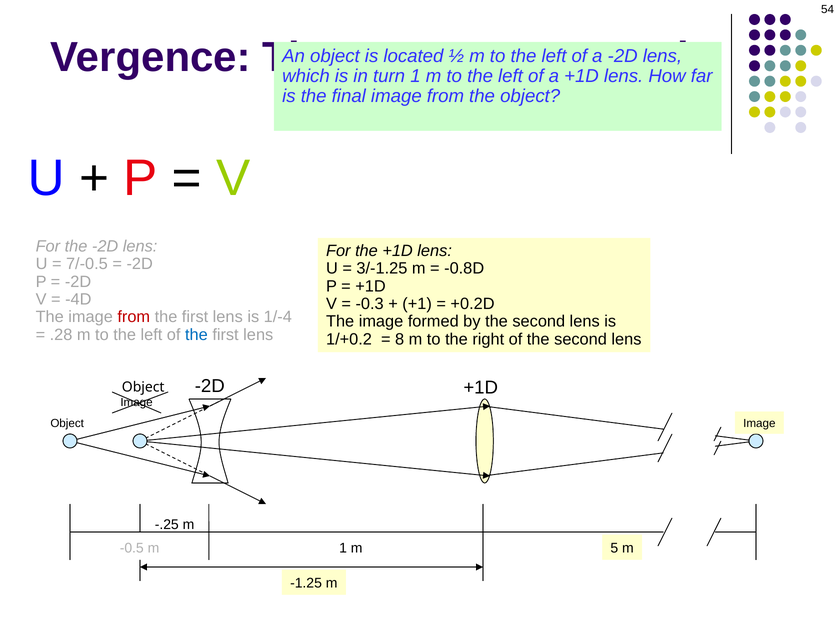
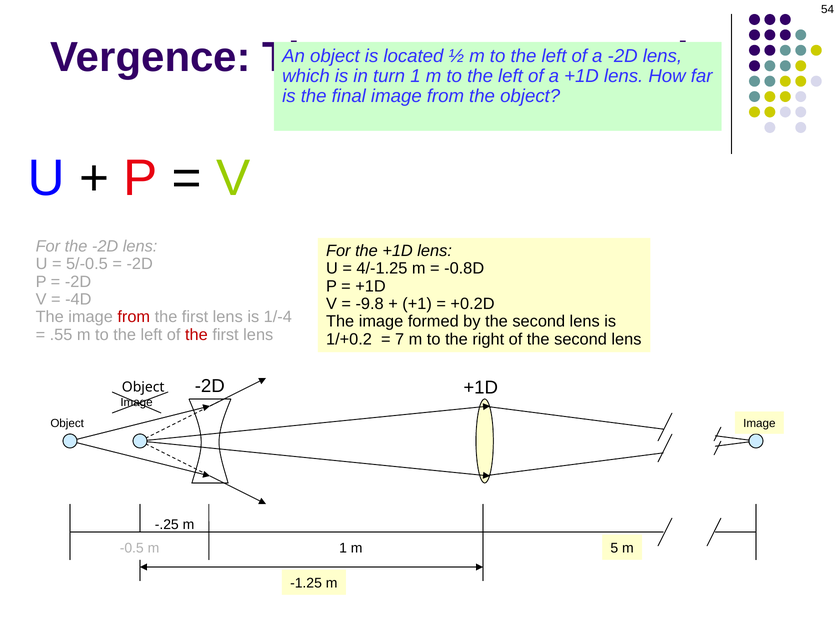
7/-0.5: 7/-0.5 -> 5/-0.5 (87, 264)
3/-1.25: 3/-1.25 -> 4/-1.25 (382, 269)
-0.3: -0.3 -> -9.8 (370, 304)
.28: .28 -> .55 (61, 335)
the colour: blue -> red (196, 335)
8: 8 -> 7 (400, 339)
